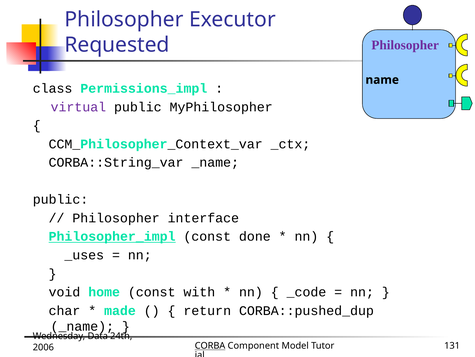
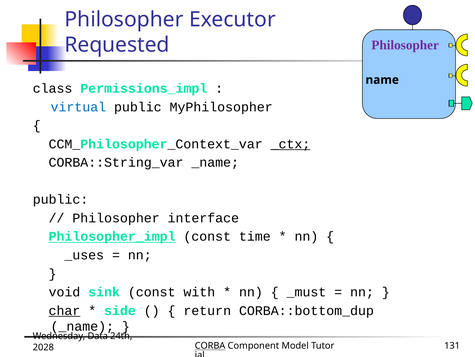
virtual colour: purple -> blue (78, 107)
_ctx underline: none -> present (290, 144)
done: done -> time (255, 236)
home: home -> sink (104, 292)
_code: _code -> _must (306, 292)
char underline: none -> present (64, 310)
made: made -> side (120, 310)
CORBA::pushed_dup: CORBA::pushed_dup -> CORBA::bottom_dup (306, 310)
2006: 2006 -> 2028 (43, 347)
